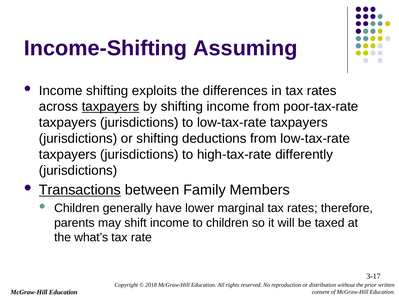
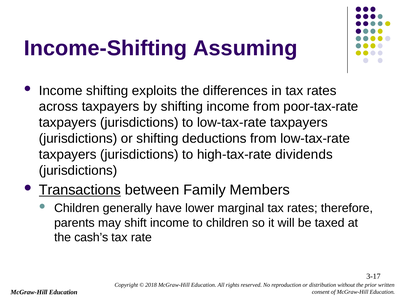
taxpayers underline: present -> none (111, 107)
differently: differently -> dividends (304, 155)
what’s: what’s -> cash’s (91, 238)
